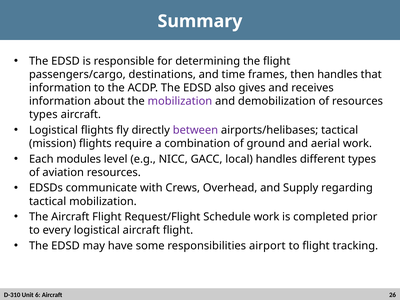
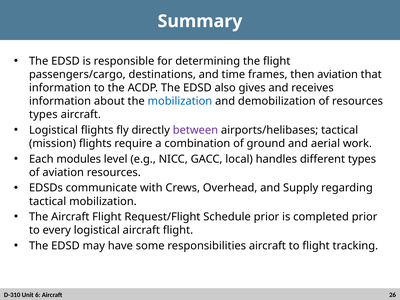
then handles: handles -> aviation (338, 74)
mobilization colour: purple -> blue (180, 101)
Schedule work: work -> prior (266, 217)
responsibilities airport: airport -> aircraft (267, 246)
